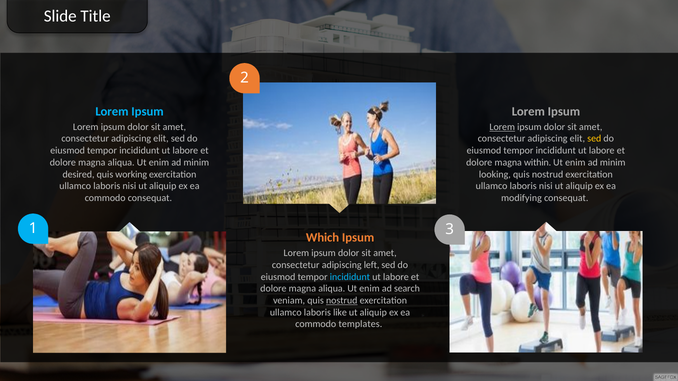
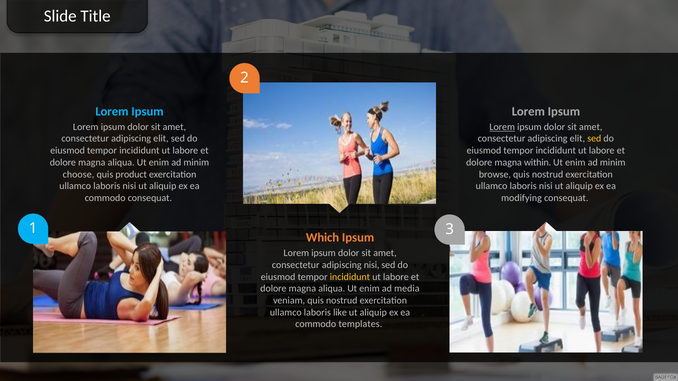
desired: desired -> choose (78, 174)
working: working -> product (131, 174)
looking: looking -> browse (495, 174)
adipiscing left: left -> nisi (372, 265)
incididunt colour: light blue -> yellow (350, 277)
search: search -> media (407, 289)
nostrud underline: present -> none (342, 301)
